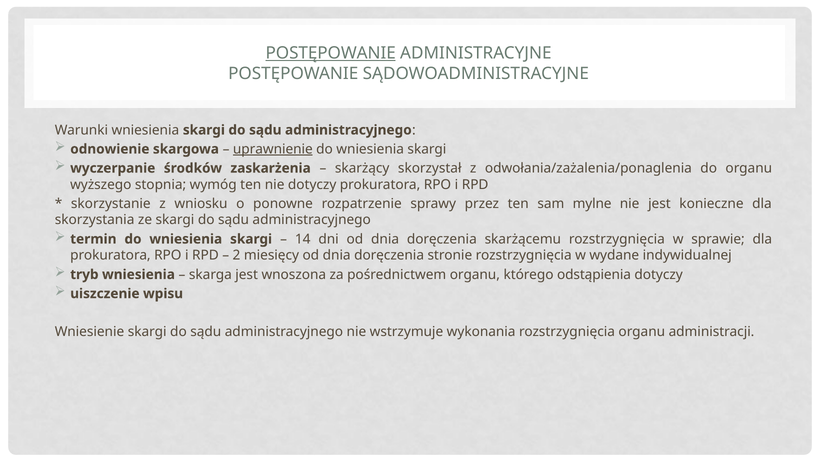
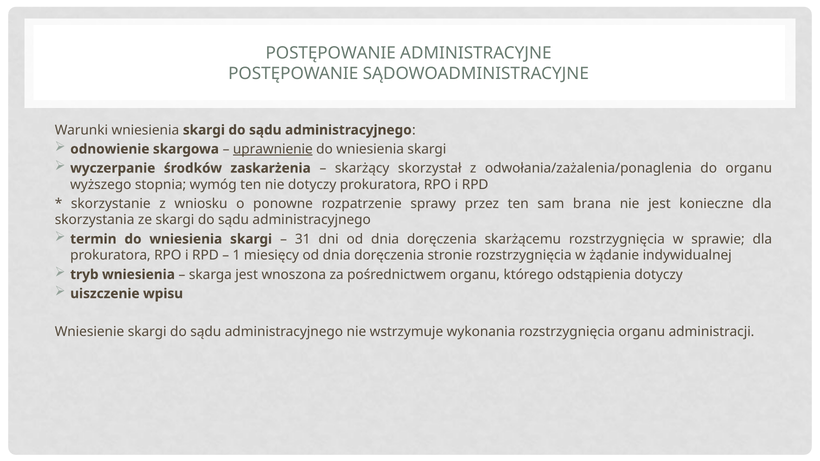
POSTĘPOWANIE underline: present -> none (331, 53)
mylne: mylne -> brana (592, 204)
14: 14 -> 31 (303, 239)
2: 2 -> 1 (236, 256)
wydane: wydane -> żądanie (614, 256)
